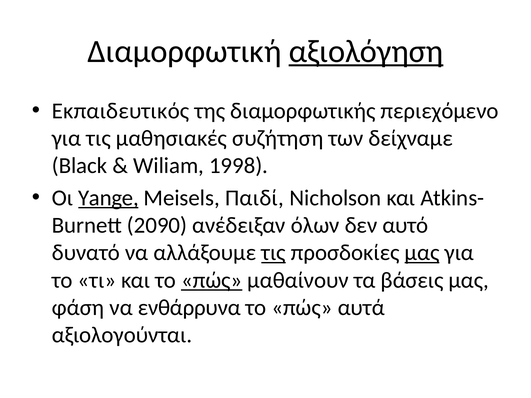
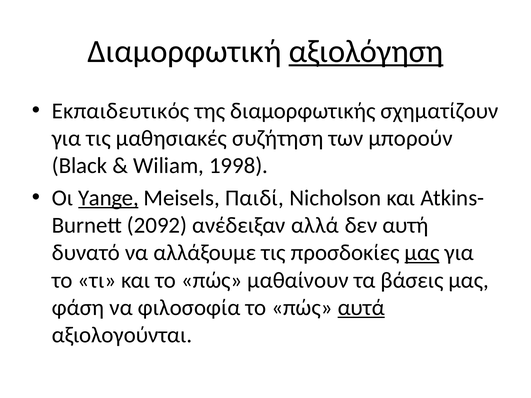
περιεχόμενο: περιεχόμενο -> σχηματίζουν (440, 111)
δείχναμε: δείχναμε -> μπορούν (411, 138)
2090: 2090 -> 2092 (157, 225)
όλων: όλων -> αλλά (315, 225)
αυτό: αυτό -> αυτή (405, 225)
τις underline: present -> none (273, 253)
πώς underline: present -> none (212, 280)
ενθάρρυνα: ενθάρρυνα -> φιλοσοφία (189, 308)
αυτά underline: none -> present (361, 308)
